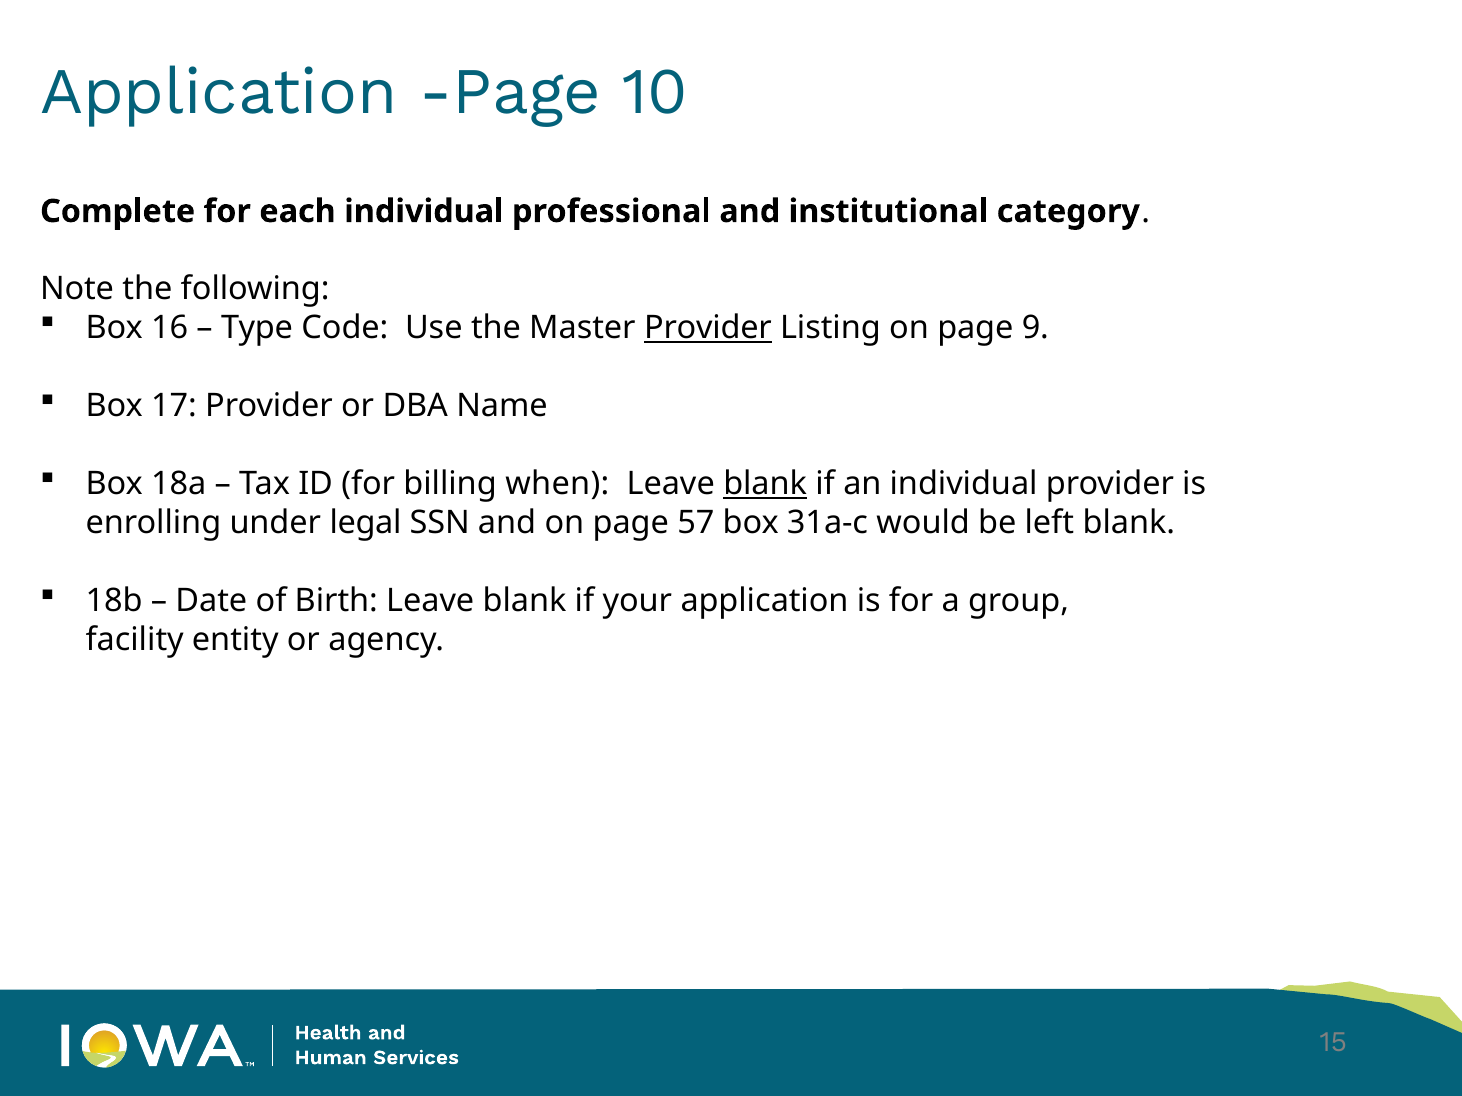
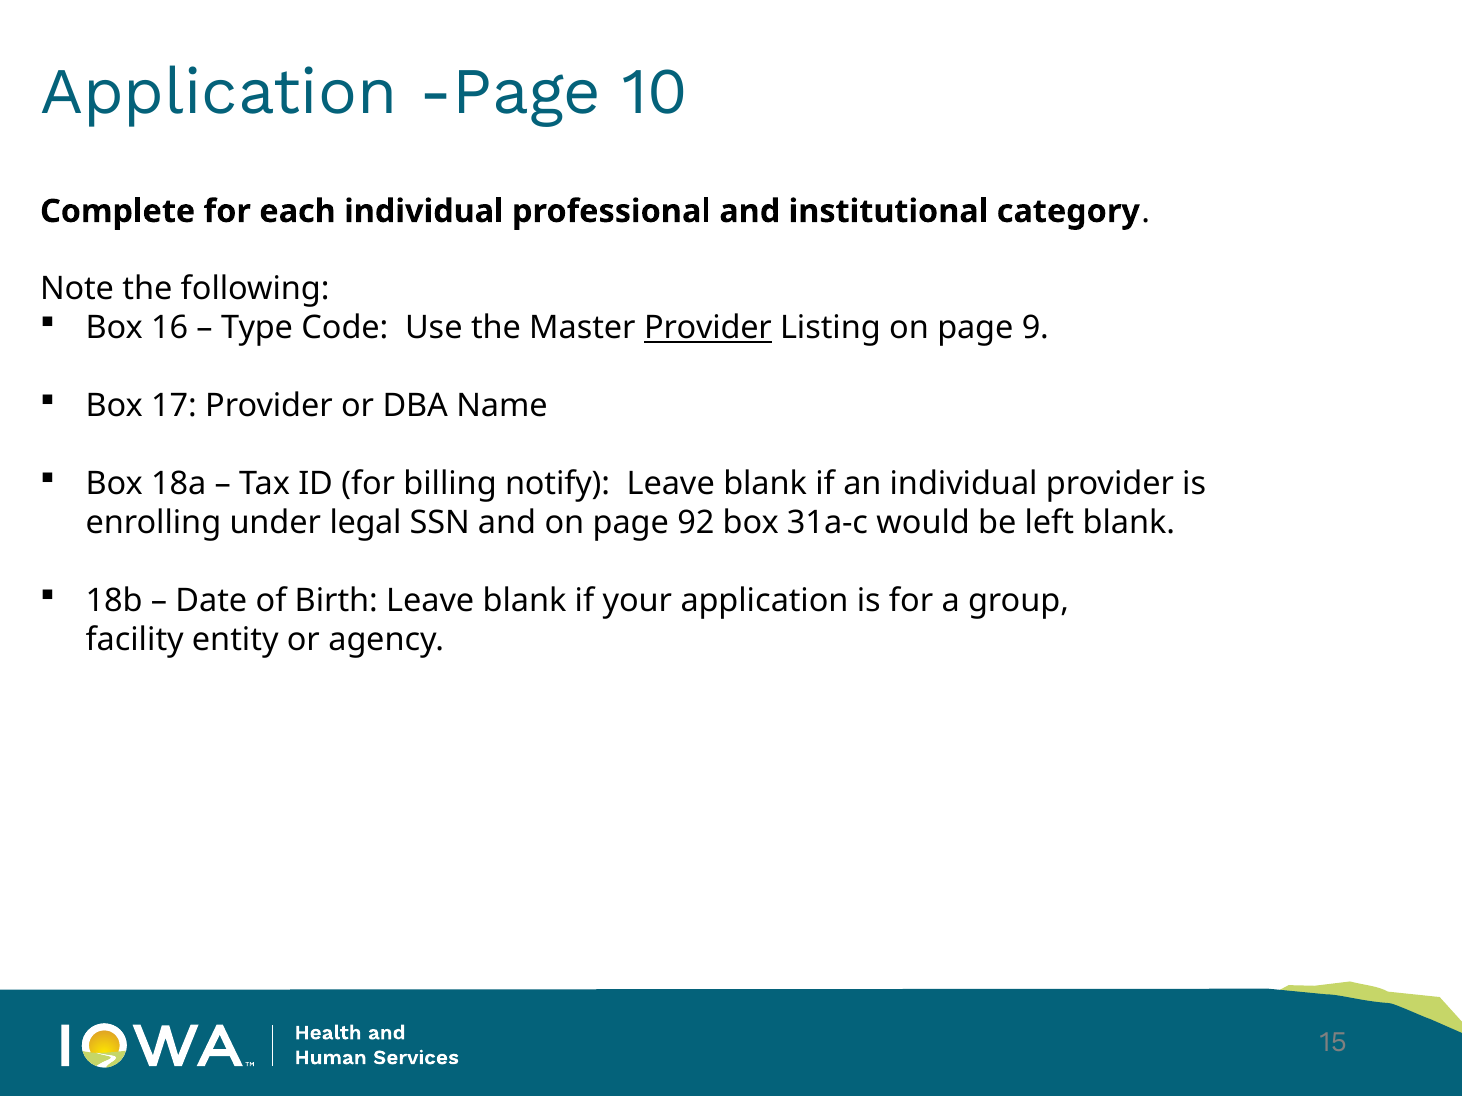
when: when -> notify (558, 484)
blank underline: present -> none (765, 484)
57: 57 -> 92 (696, 523)
